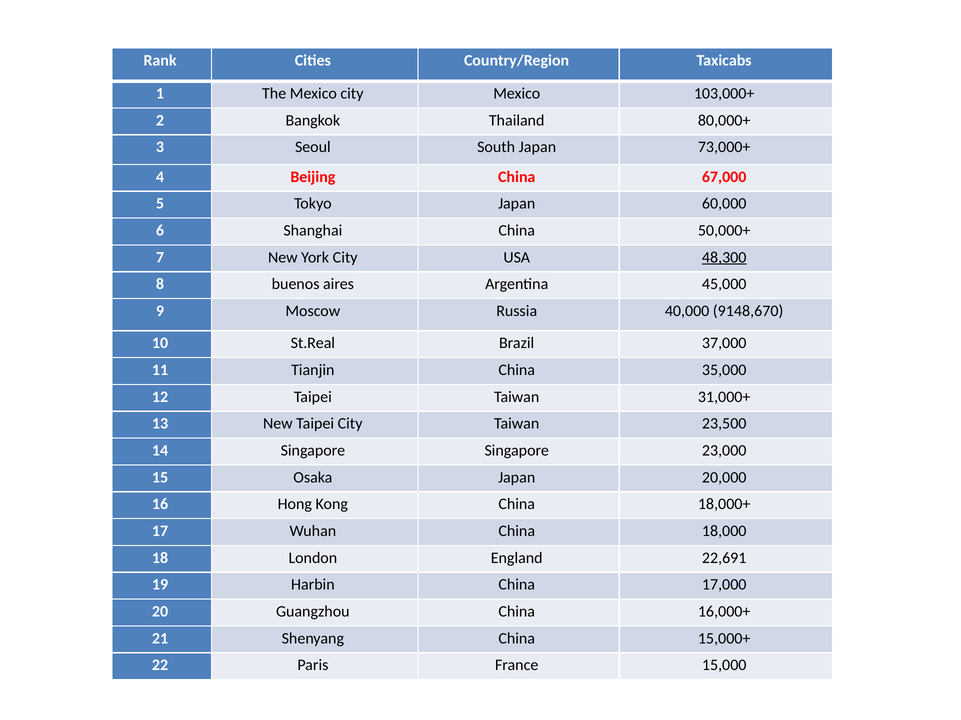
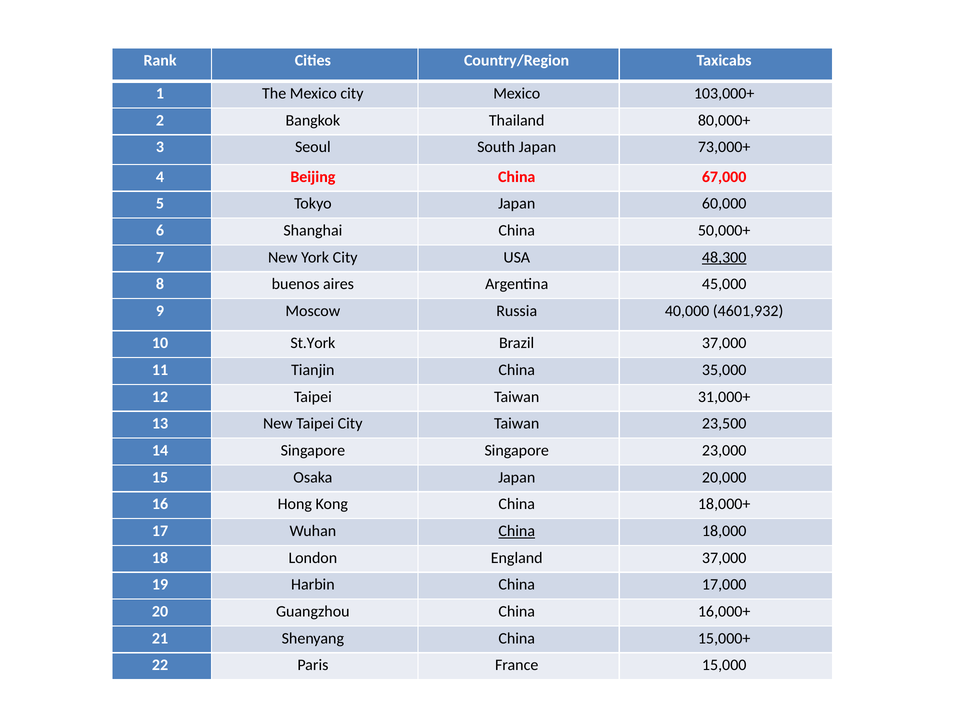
9148,670: 9148,670 -> 4601,932 (748, 311)
St.Real: St.Real -> St.York (313, 344)
China underline: none -> present (517, 532)
England 22,691: 22,691 -> 37,000 (724, 558)
